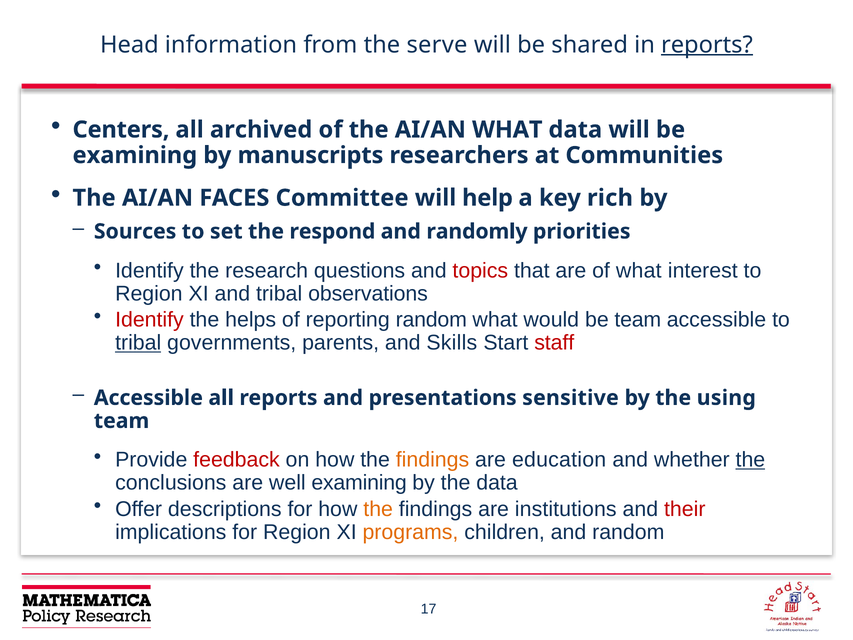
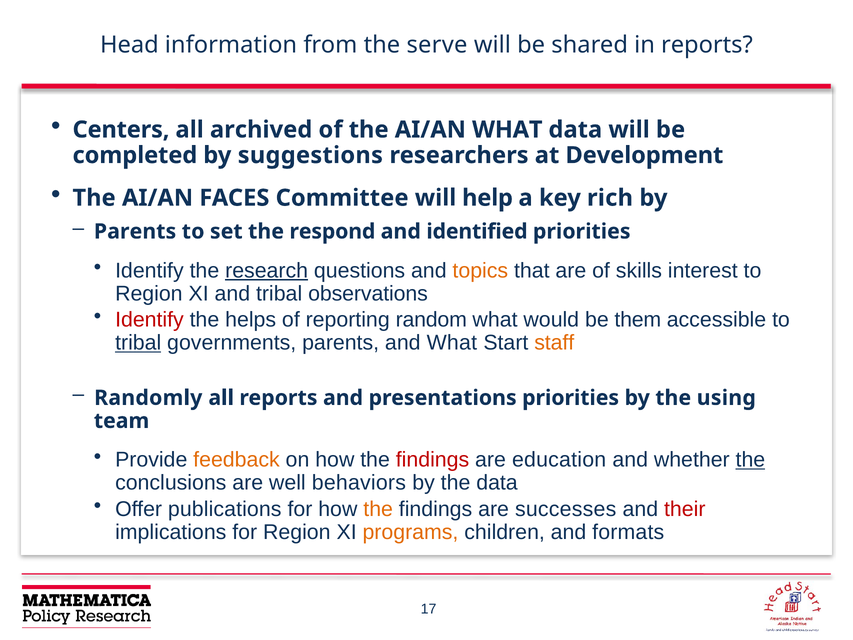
reports underline: present -> none (707, 45)
examining: examining -> completed (135, 155)
manuscripts: manuscripts -> suggestions (310, 155)
Communities: Communities -> Development (644, 155)
Sources: Sources -> Parents (135, 231)
randomly: randomly -> identified (477, 231)
research underline: none -> present (267, 270)
topics colour: red -> orange (480, 270)
of what: what -> skills (639, 270)
be team: team -> them (638, 320)
and Skills: Skills -> What (452, 343)
staff colour: red -> orange (554, 343)
Accessible: Accessible -> Randomly (148, 398)
presentations sensitive: sensitive -> priorities (571, 398)
feedback colour: red -> orange (237, 460)
findings colour: orange -> red (433, 460)
well examining: examining -> behaviors (359, 483)
descriptions: descriptions -> publications (225, 509)
institutions: institutions -> successes (566, 509)
and random: random -> formats (628, 532)
